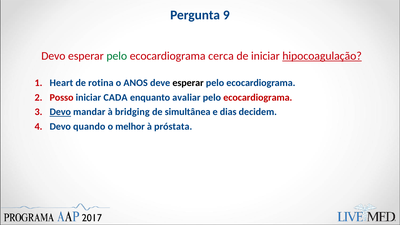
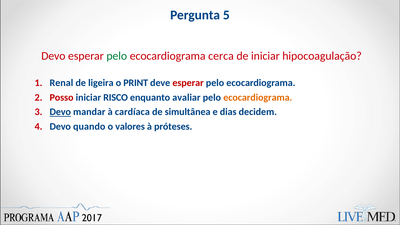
9: 9 -> 5 (226, 15)
hipocoagulação underline: present -> none (322, 56)
Heart: Heart -> Renal (61, 83)
rotina: rotina -> ligeira (101, 83)
ANOS: ANOS -> PRINT (136, 83)
esperar colour: black -> red (188, 83)
CADA: CADA -> RISCO (116, 97)
ecocardiograma colour: red -> orange (258, 97)
bridging: bridging -> cardíaca (132, 112)
melhor: melhor -> valores (130, 126)
próstata: próstata -> próteses (173, 126)
